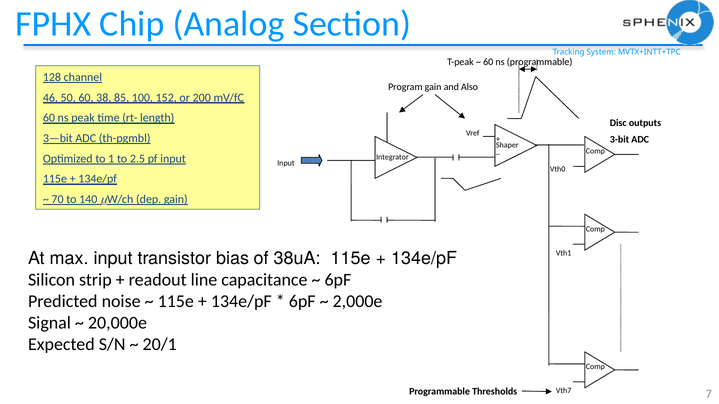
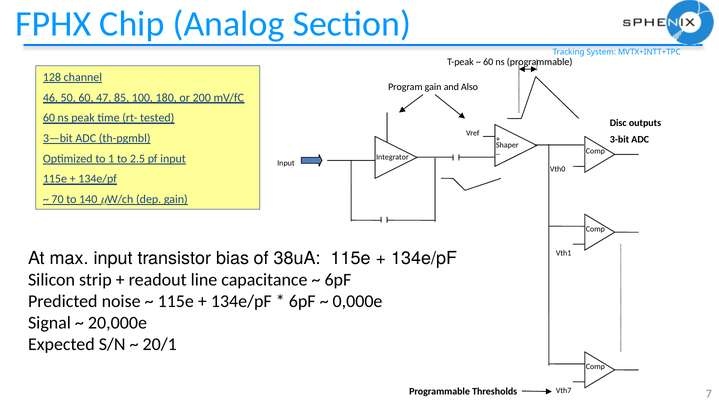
38: 38 -> 47 (104, 98)
152: 152 -> 180 (166, 98)
length: length -> tested (157, 118)
2,000e: 2,000e -> 0,000e (358, 302)
